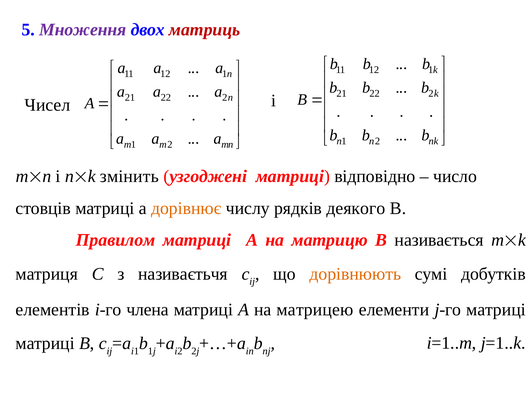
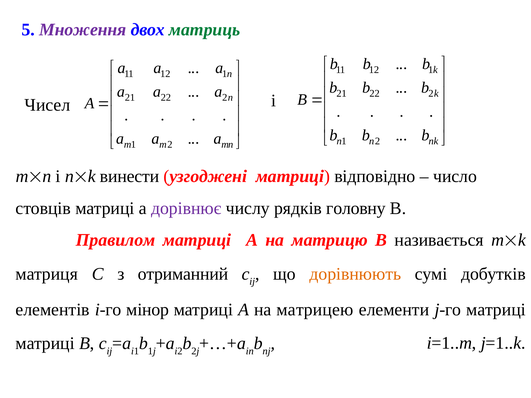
матриць colour: red -> green (205, 30)
змінить: змінить -> винести (130, 177)
дорівнює colour: orange -> purple (186, 208)
деякого: деякого -> головну (356, 208)
називаєтьчя: називаєтьчя -> отриманний (183, 274)
члена: члена -> мінор (148, 310)
